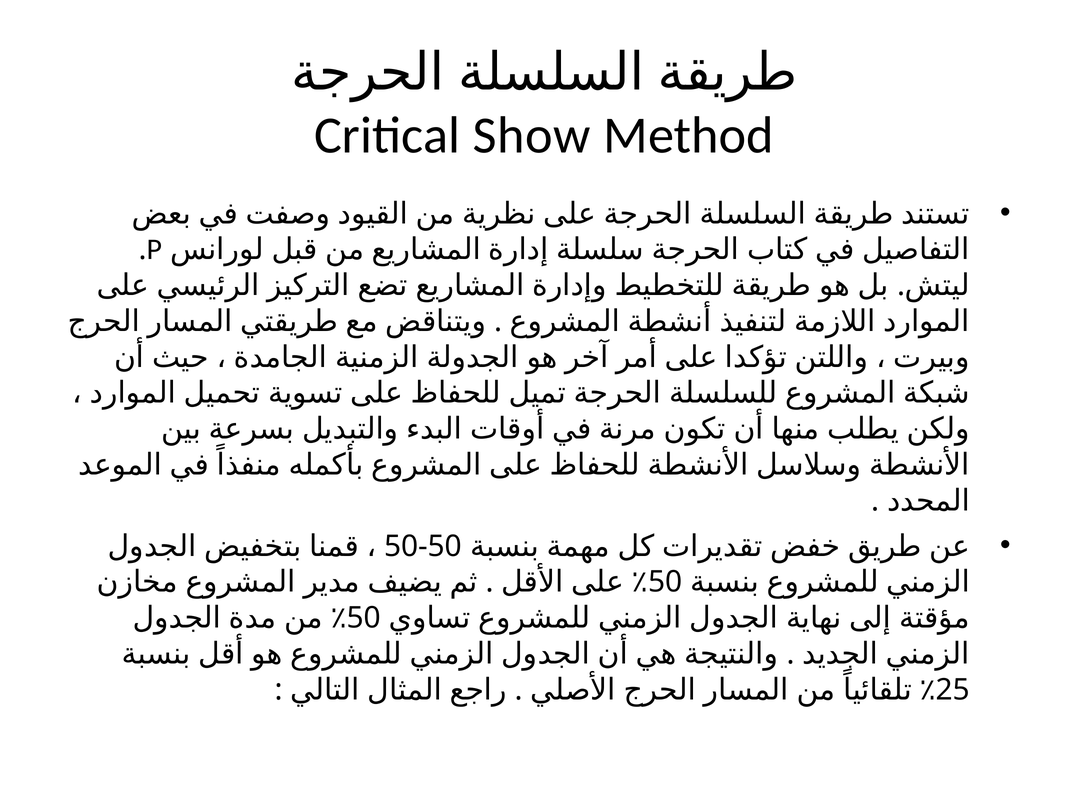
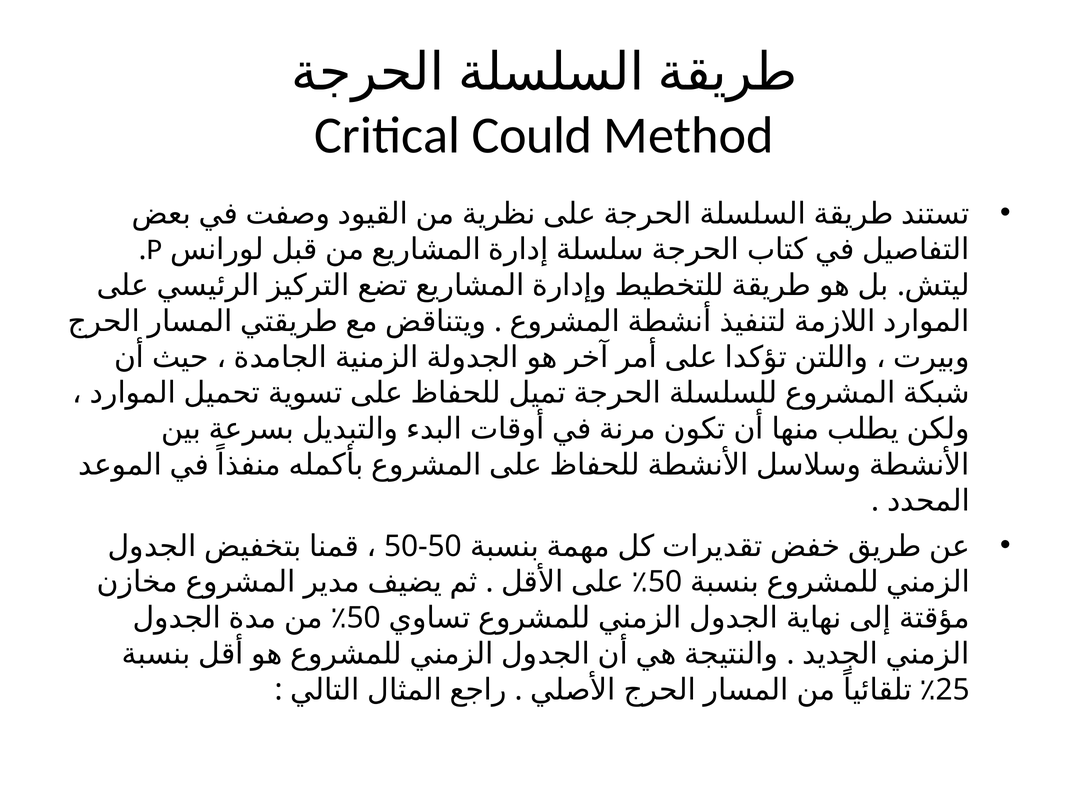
Show: Show -> Could (532, 135)
